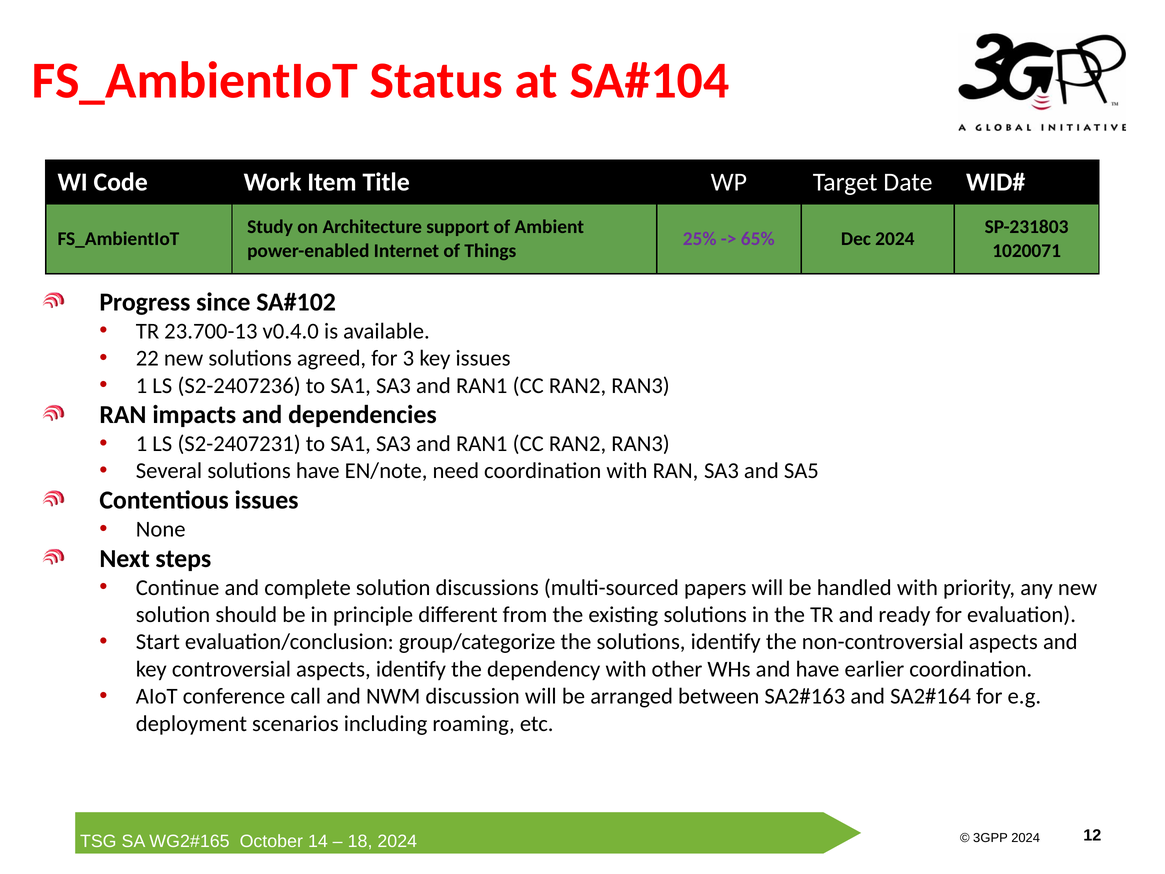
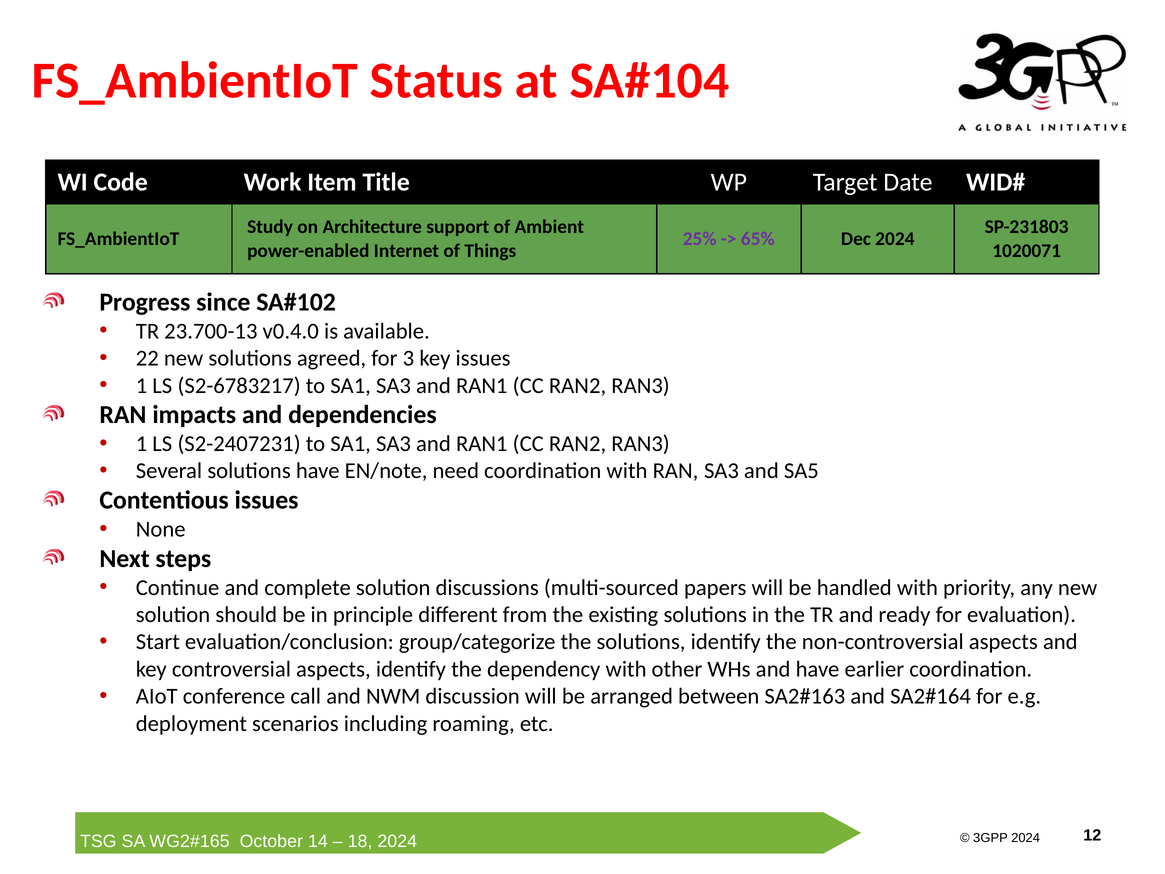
S2-2407236: S2-2407236 -> S2-6783217 (239, 385)
